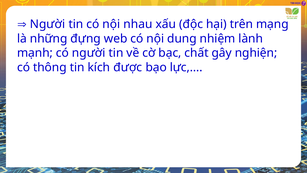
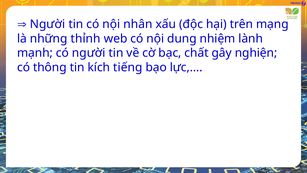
nhau: nhau -> nhân (138, 24)
đựng: đựng -> thỉnh (86, 39)
được: được -> tiếng (128, 67)
